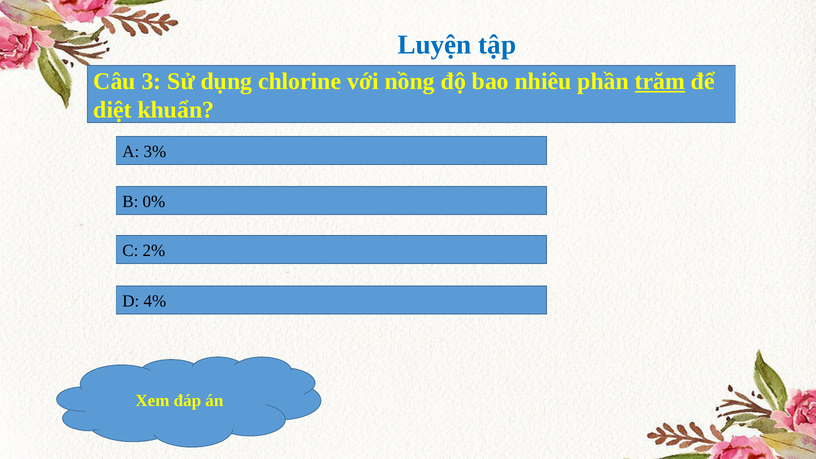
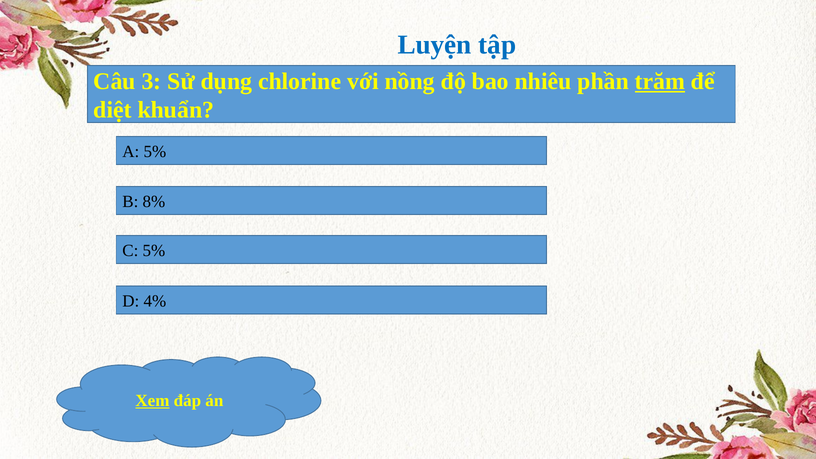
A 3%: 3% -> 5% (155, 152)
0%: 0% -> 8% (154, 202)
C 2%: 2% -> 5% (154, 251)
Xem underline: none -> present (152, 401)
